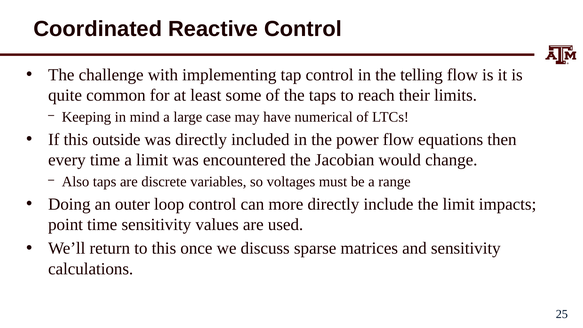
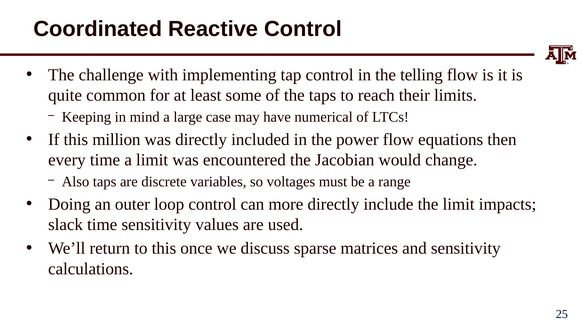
outside: outside -> million (116, 139)
point: point -> slack (66, 224)
